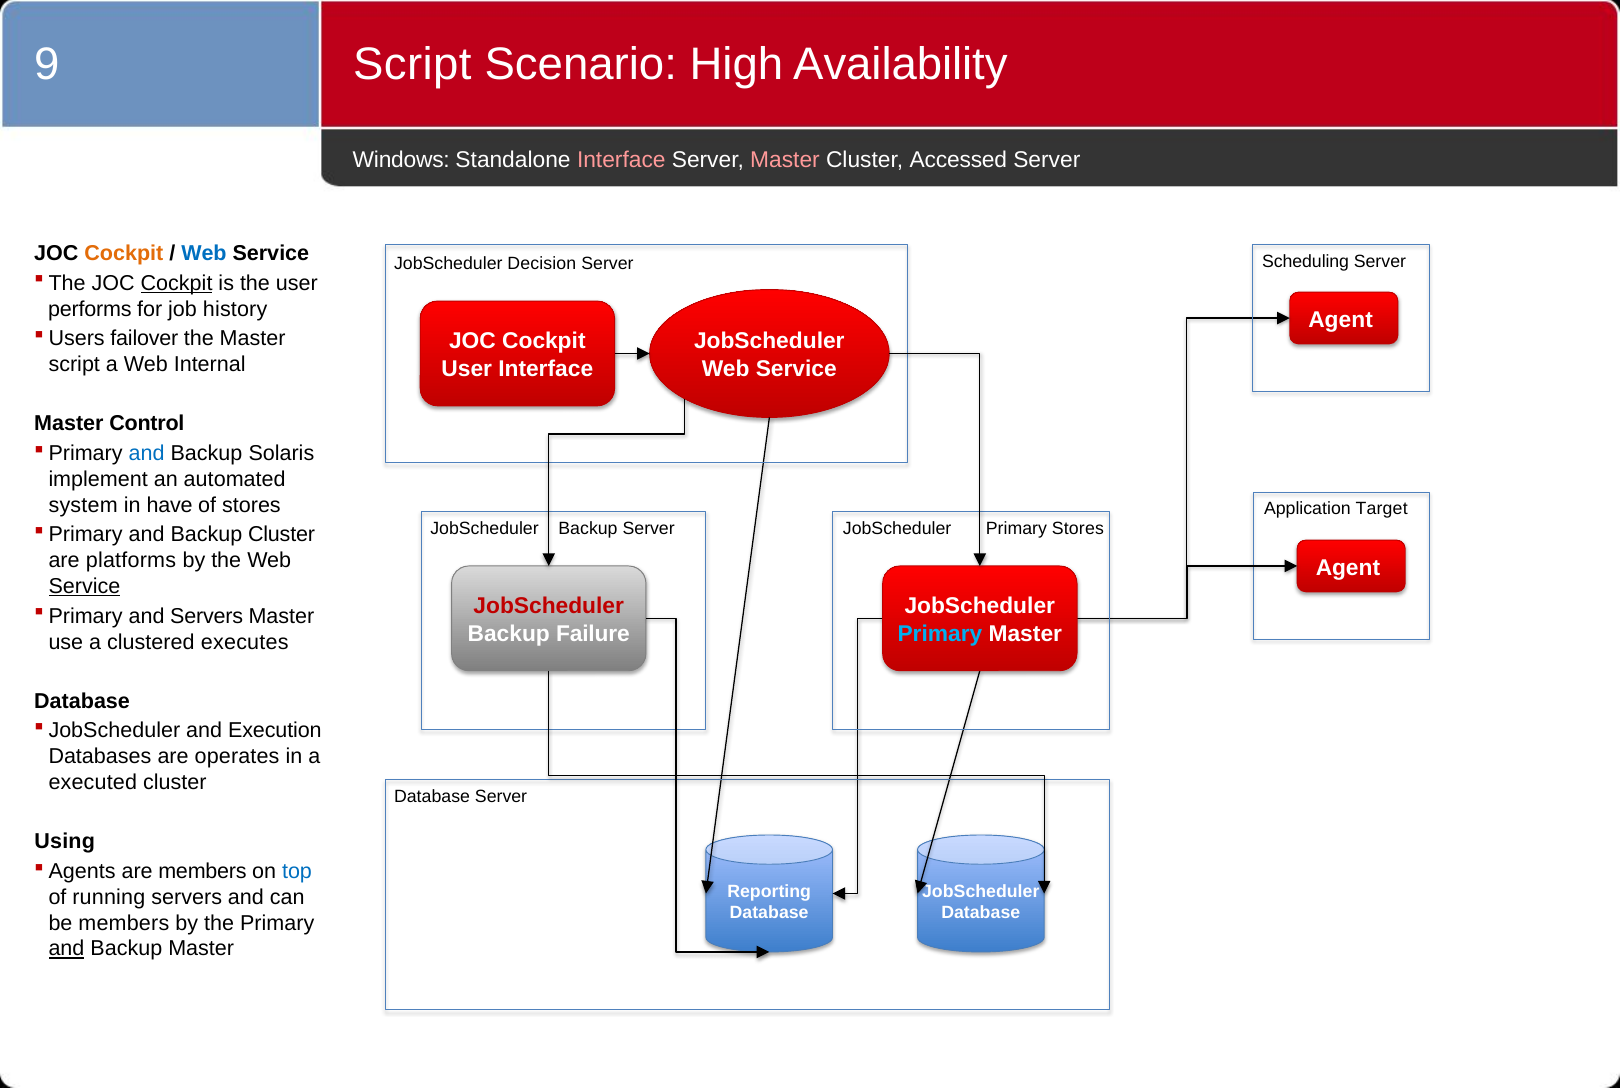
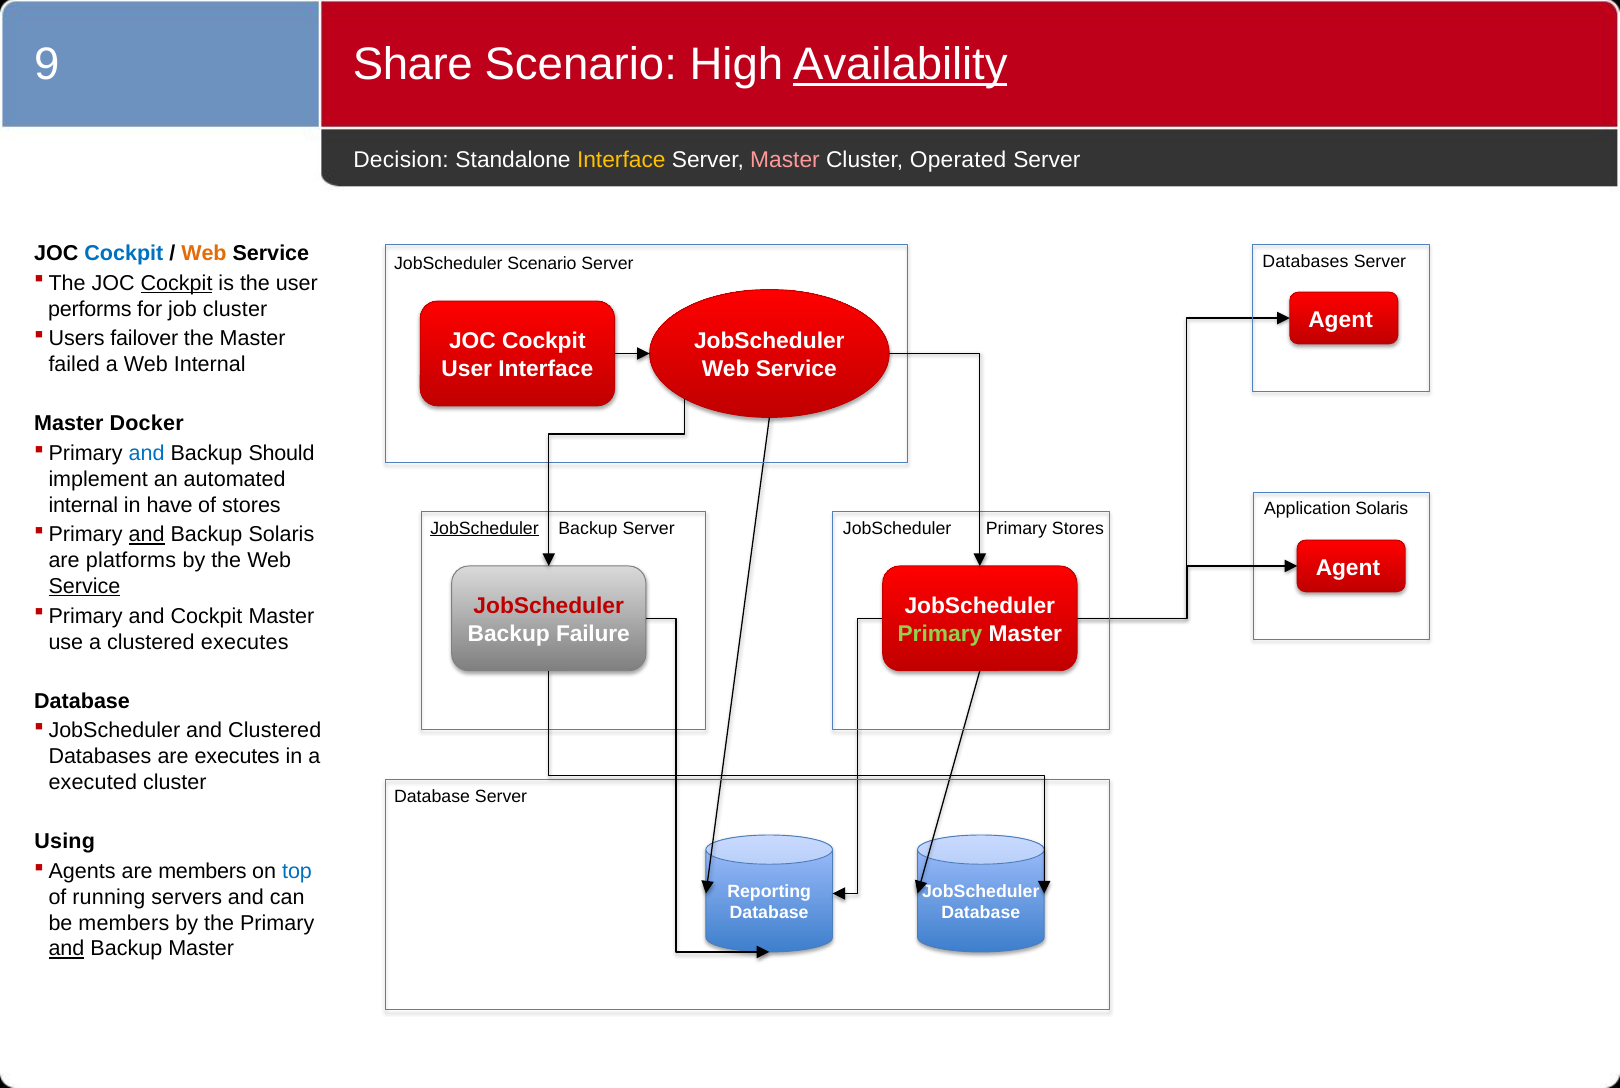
Script: Script -> Share (413, 65)
Availability underline: none -> present (900, 65)
Windows: Windows -> Decision (401, 160)
Interface colour: pink -> yellow (621, 160)
Accessed: Accessed -> Operated (958, 160)
Cockpit colour: orange -> blue (124, 254)
Web colour: blue -> orange (204, 254)
JobScheduler Decision: Decision -> Scenario (542, 264)
Server Scheduling: Scheduling -> Databases (1306, 261)
job history: history -> cluster (235, 309)
script: script -> failed (74, 365)
Control: Control -> Docker (147, 424)
Solaris: Solaris -> Should (282, 453)
system: system -> internal (83, 505)
Application Target: Target -> Solaris (1382, 509)
JobScheduler underline: none -> present (485, 528)
and underline: none -> present (147, 535)
Backup Cluster: Cluster -> Solaris (281, 535)
and Servers: Servers -> Cockpit (206, 616)
Primary colour: light blue -> light green (940, 634)
and Execution: Execution -> Clustered (275, 731)
are operates: operates -> executes (237, 757)
